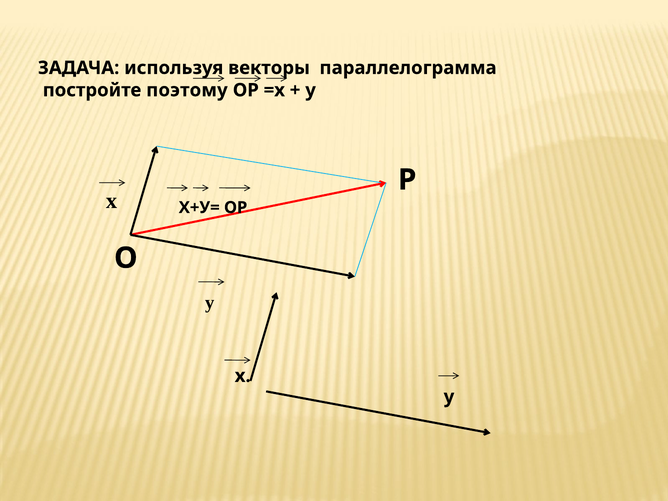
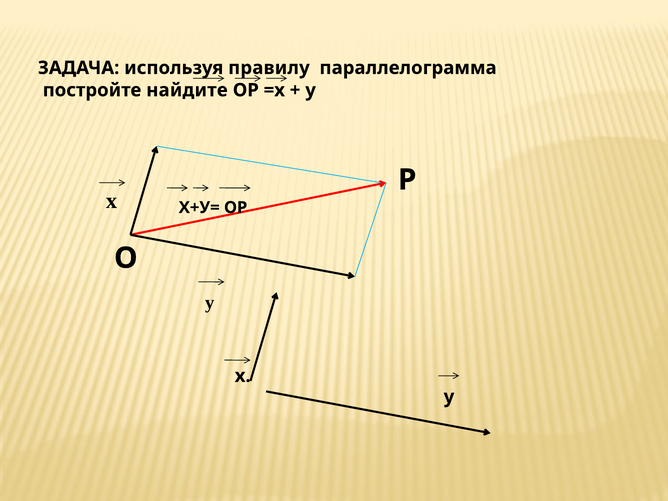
векторы: векторы -> правилу (269, 68)
поэтому: поэтому -> найдите (187, 90)
